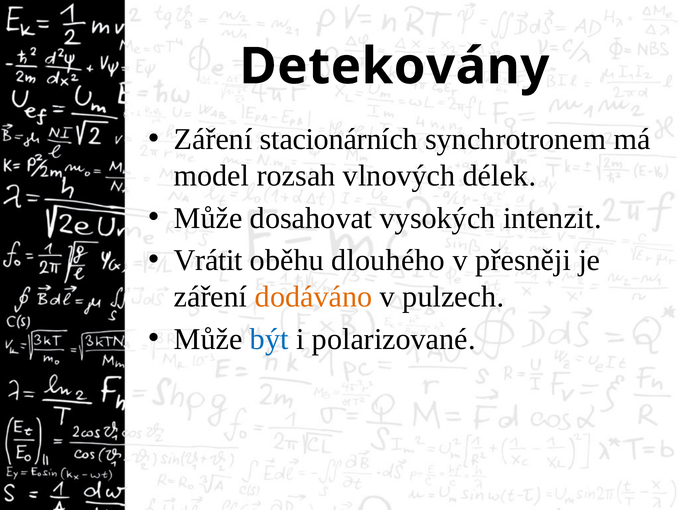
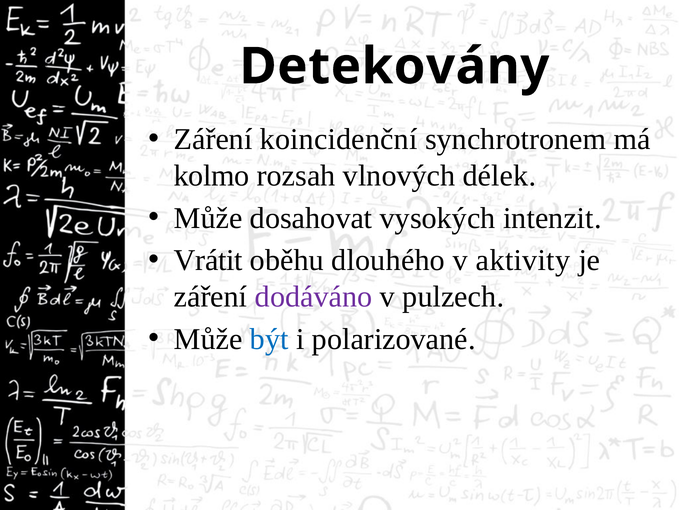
stacionárních: stacionárních -> koincidenční (339, 139)
model: model -> kolmo (212, 175)
přesněji: přesněji -> aktivity (523, 260)
dodáváno colour: orange -> purple (314, 296)
